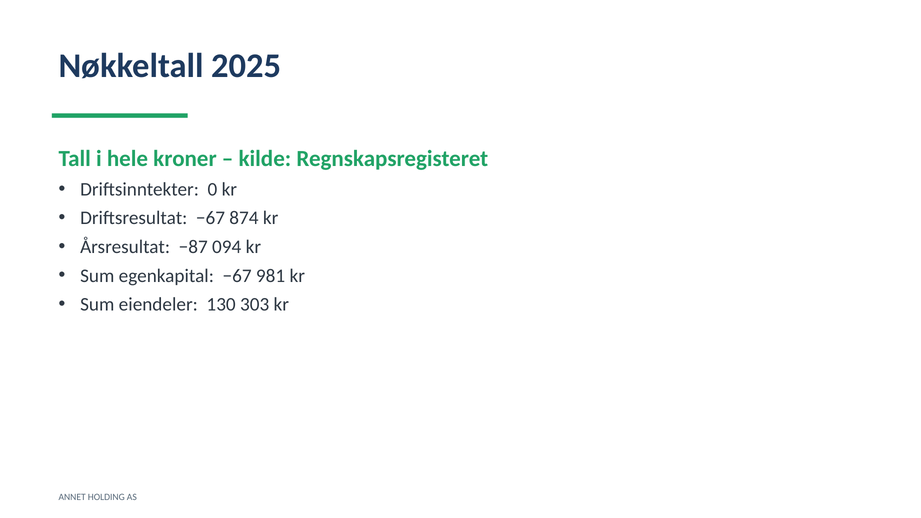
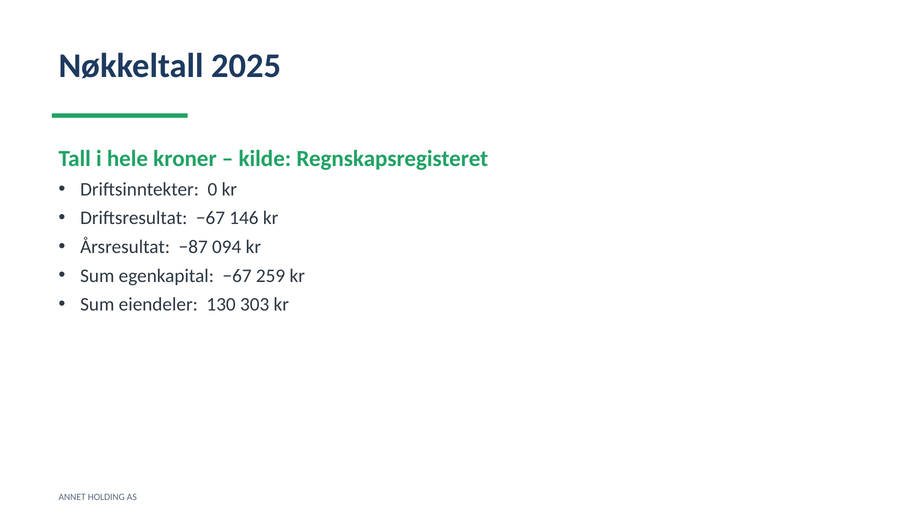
874: 874 -> 146 (244, 218)
981: 981 -> 259 (271, 276)
